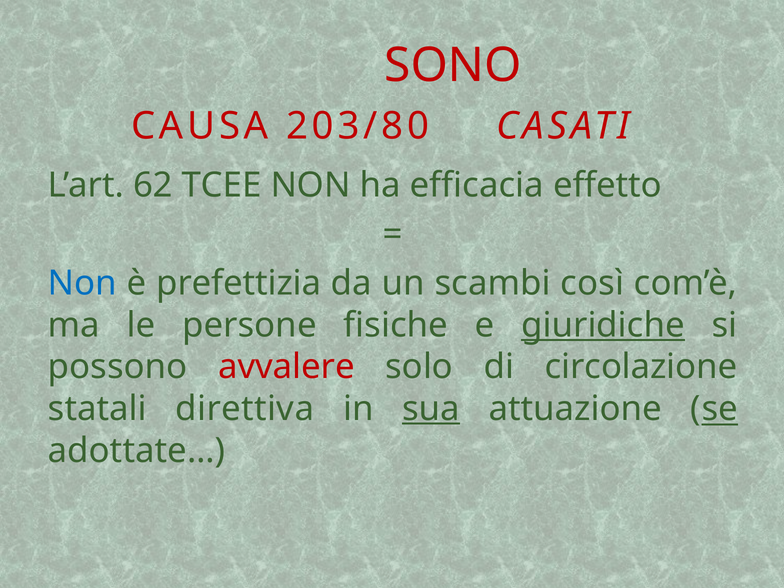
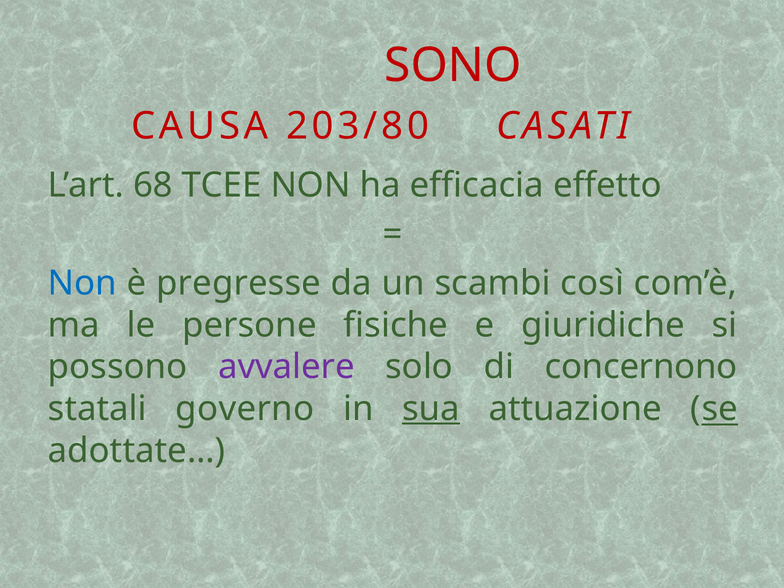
62: 62 -> 68 (153, 185)
prefettizia: prefettizia -> pregresse (239, 283)
giuridiche underline: present -> none (603, 325)
avvalere colour: red -> purple (286, 367)
circolazione: circolazione -> concernono (641, 367)
direttiva: direttiva -> governo (245, 409)
